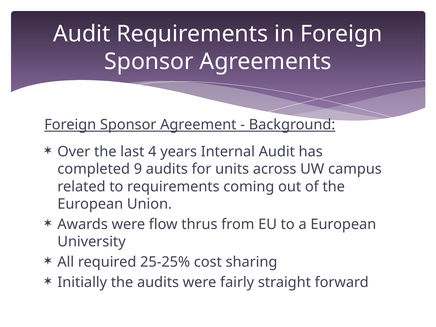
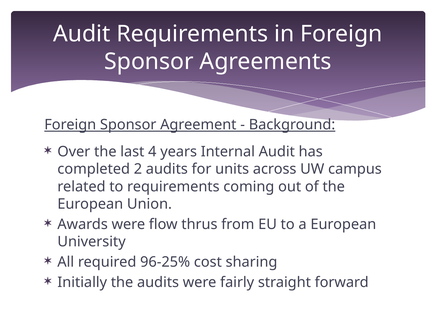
9: 9 -> 2 (138, 169)
25-25%: 25-25% -> 96-25% (165, 262)
